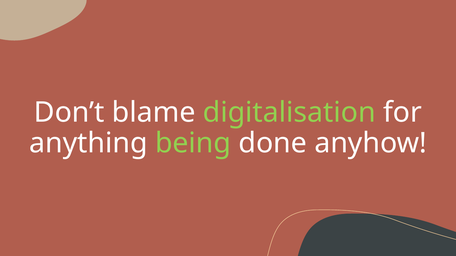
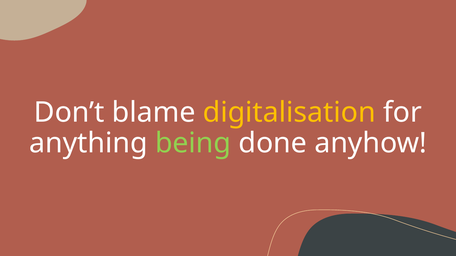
digitalisation colour: light green -> yellow (289, 113)
